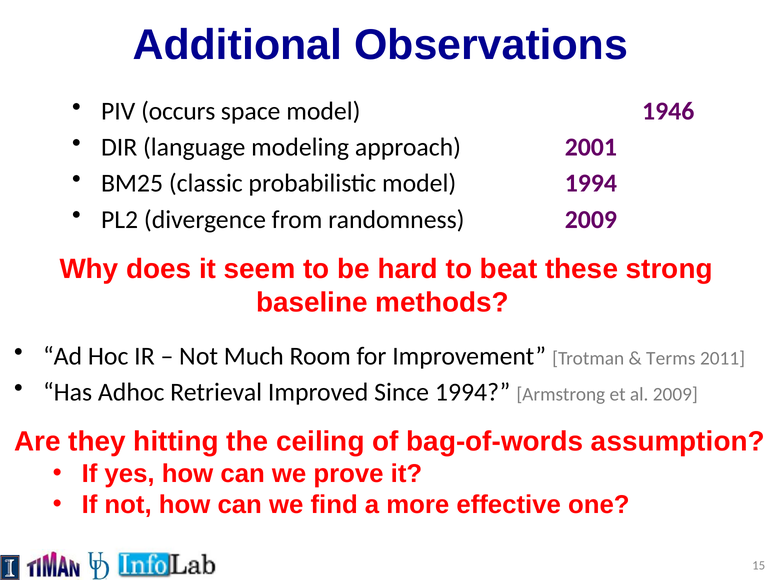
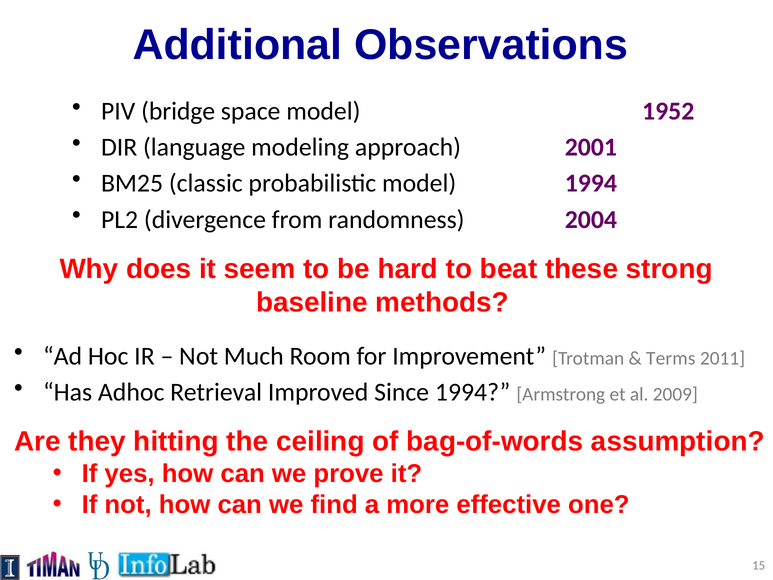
occurs: occurs -> bridge (178, 111)
1946: 1946 -> 1952 (668, 111)
randomness 2009: 2009 -> 2004 (591, 219)
